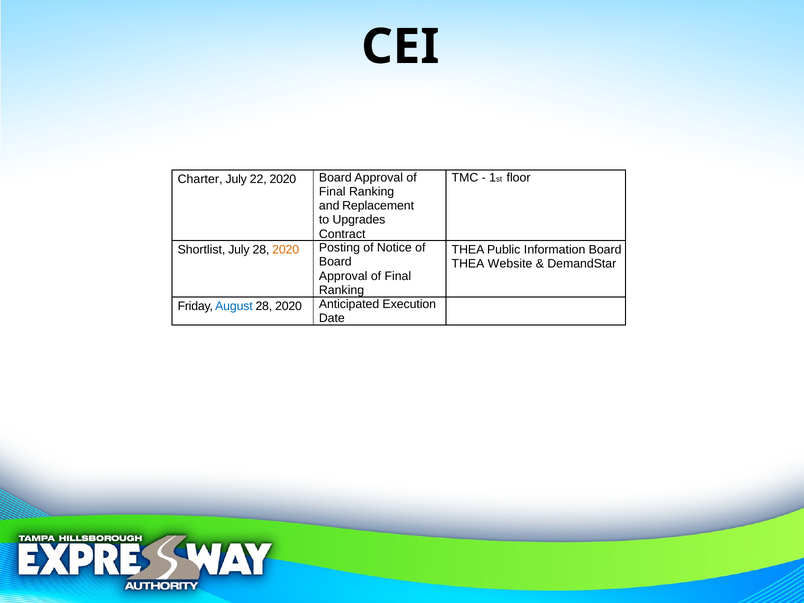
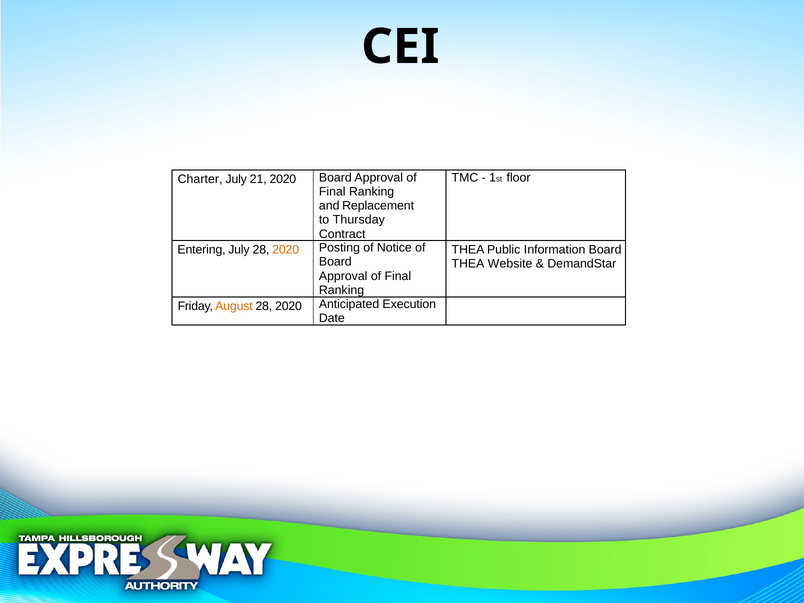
22: 22 -> 21 (258, 179)
Upgrades: Upgrades -> Thursday (359, 220)
Shortlist: Shortlist -> Entering (202, 250)
August colour: blue -> orange (234, 306)
